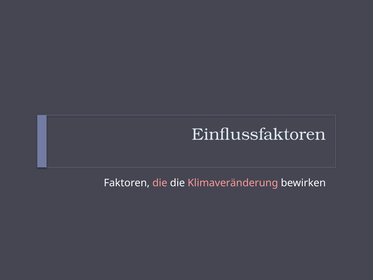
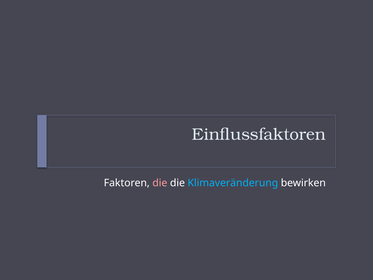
Klimaveränderung colour: pink -> light blue (233, 183)
